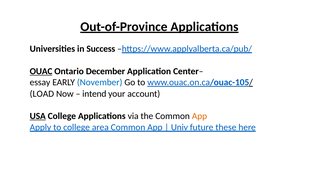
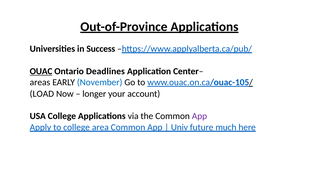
December: December -> Deadlines (105, 71)
essay: essay -> areas (40, 83)
intend: intend -> longer (94, 94)
USA underline: present -> none (38, 116)
App colour: orange -> purple (199, 116)
these: these -> much (226, 128)
